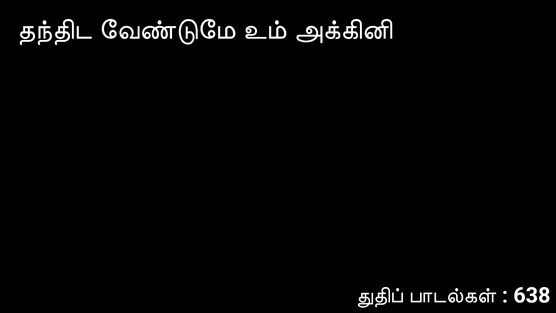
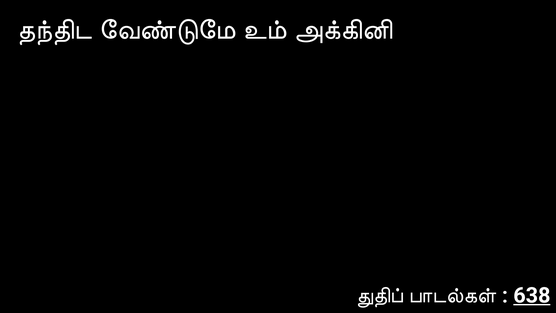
638 underline: none -> present (532, 295)
